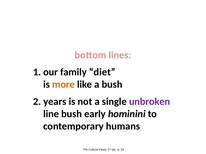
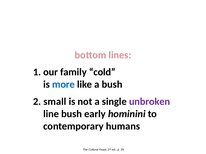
diet: diet -> cold (102, 72)
more colour: orange -> blue (63, 85)
years: years -> small (55, 102)
